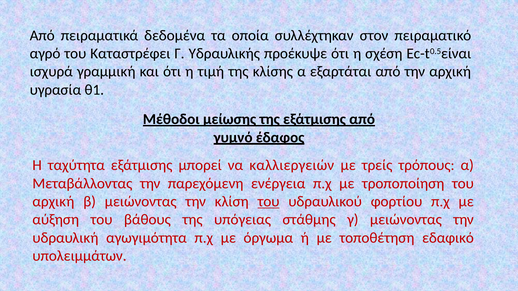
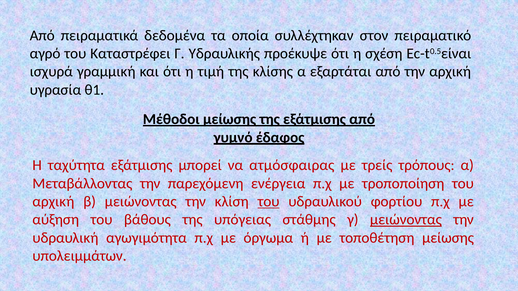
καλλιεργειών: καλλιεργειών -> ατμόσφαιρας (292, 166)
μειώνοντας underline: none -> present (406, 220)
τοποθέτηση εδαφικό: εδαφικό -> μείωσης (448, 238)
